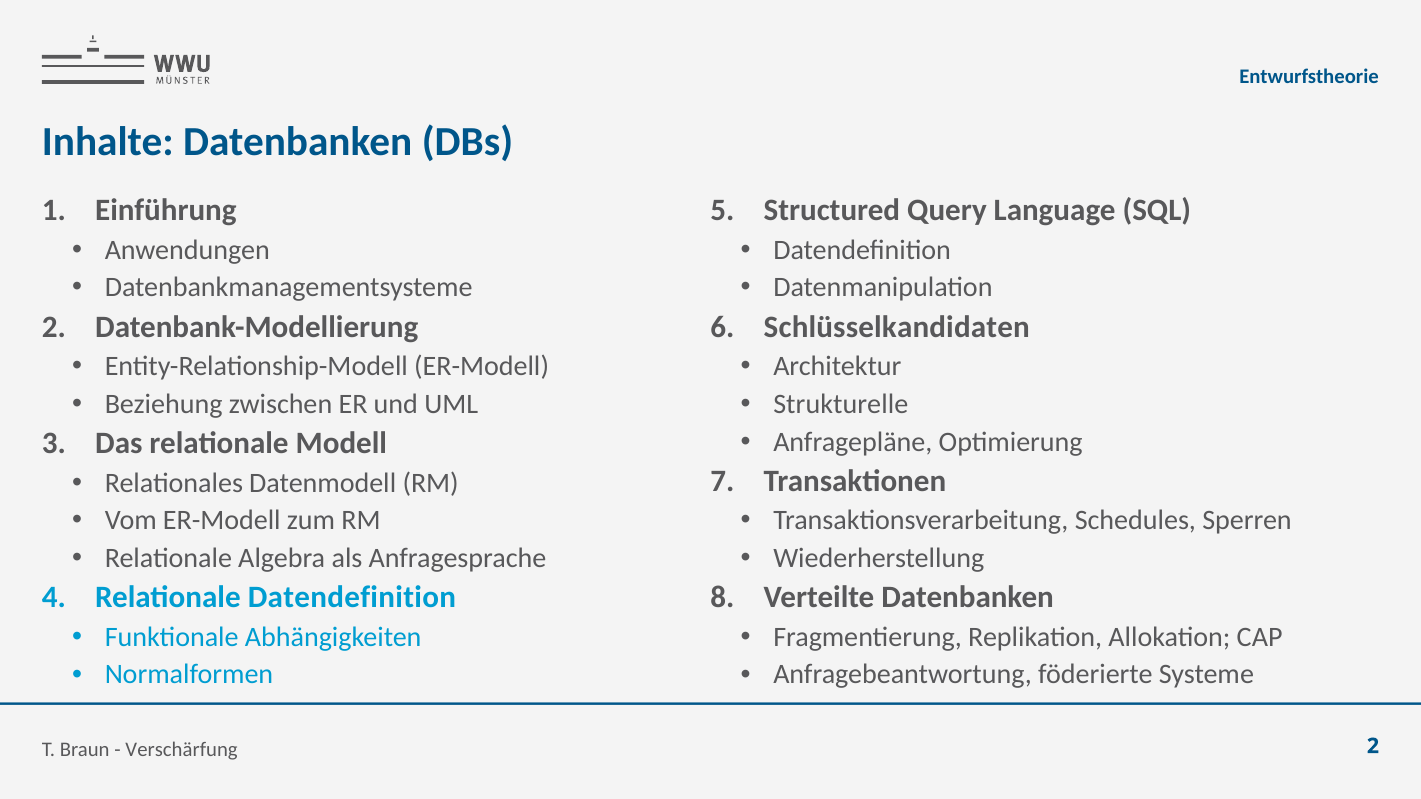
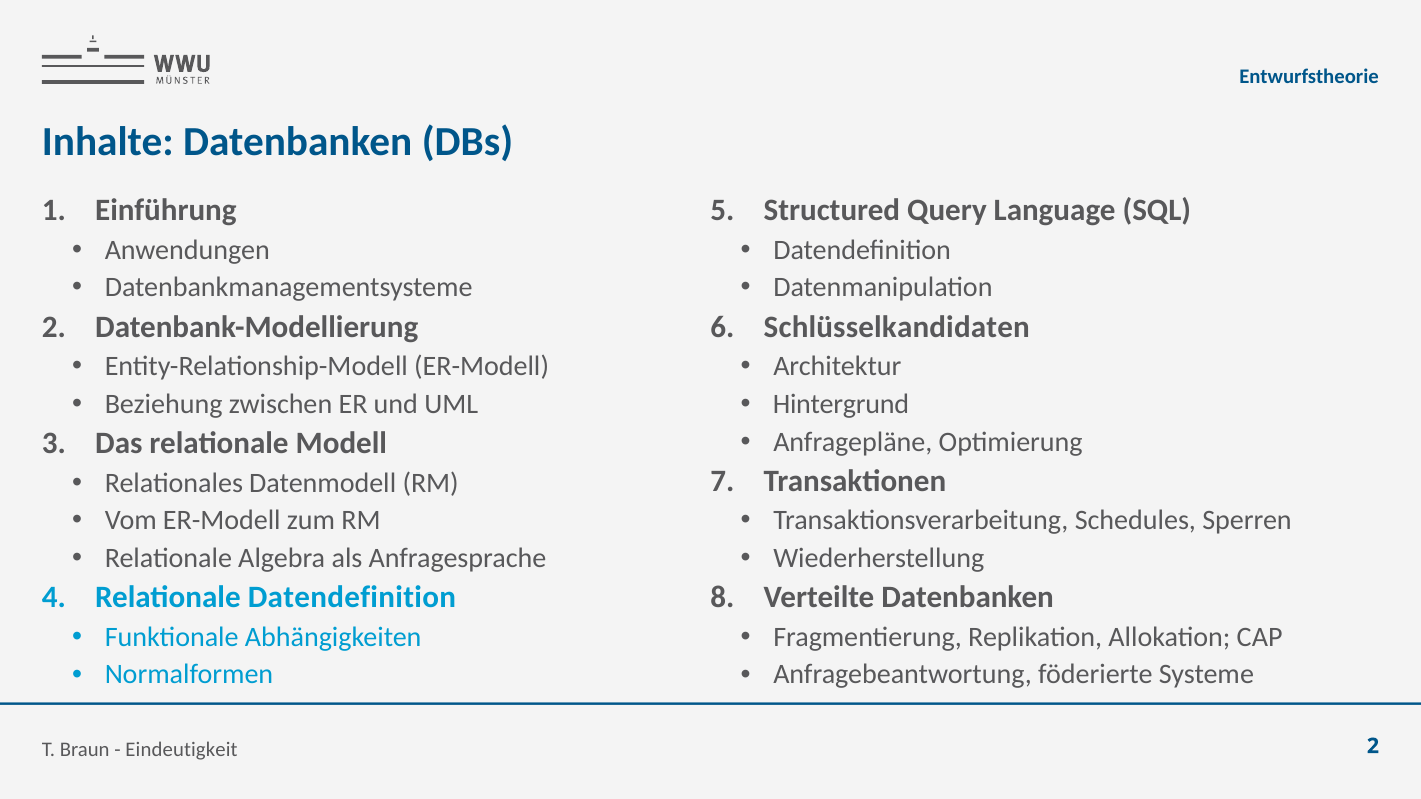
Strukturelle: Strukturelle -> Hintergrund (841, 404)
Verschärfung: Verschärfung -> Eindeutigkeit (182, 750)
